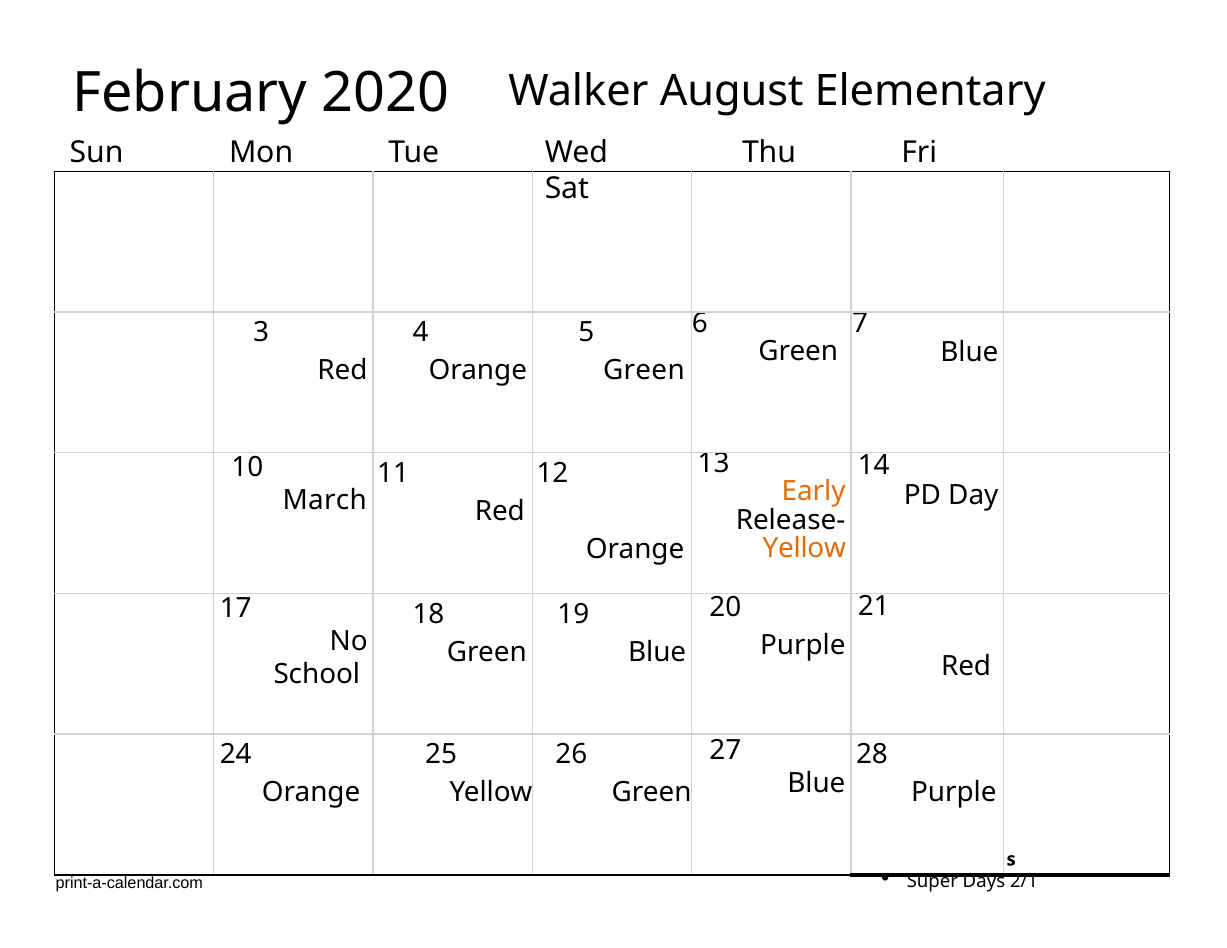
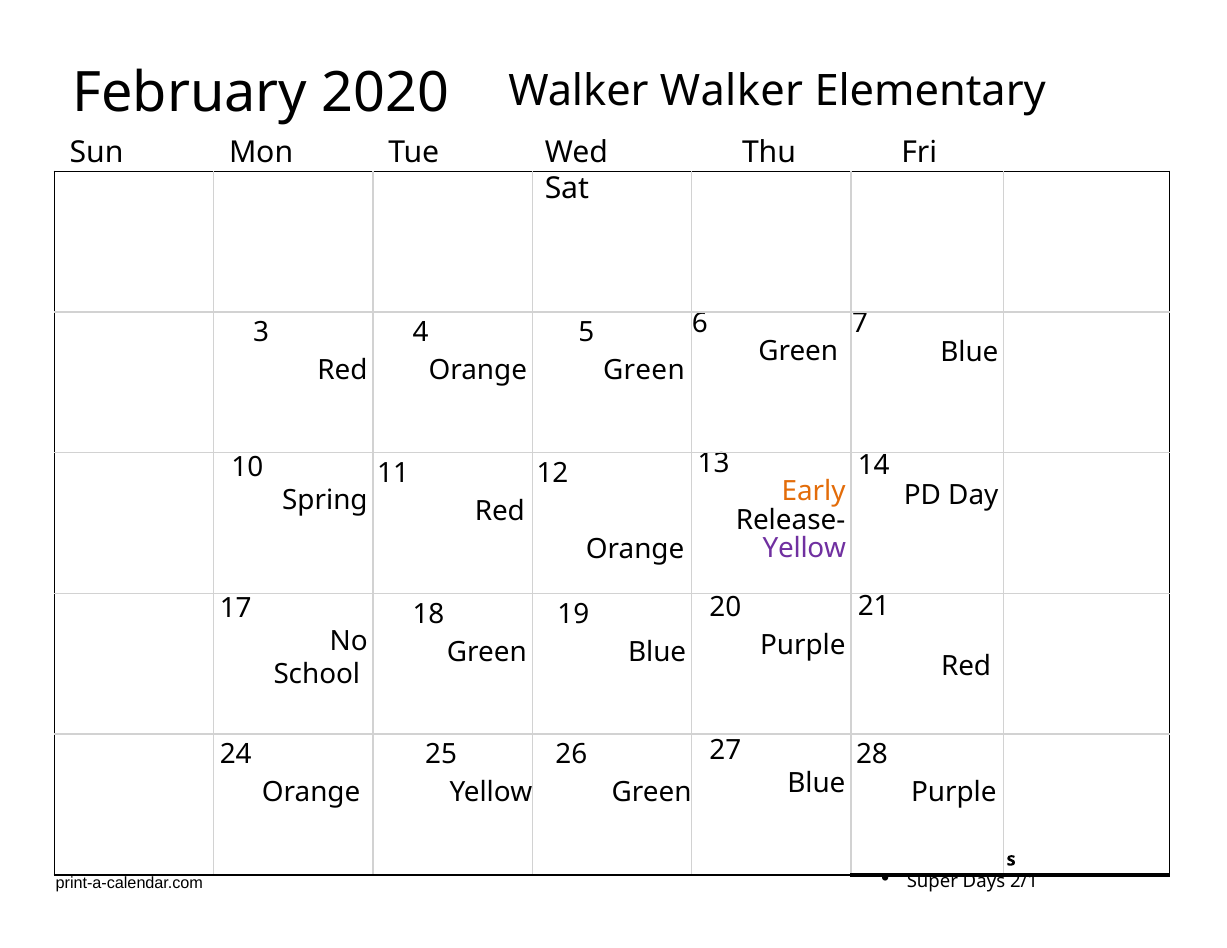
Walker August: August -> Walker (731, 92)
March: March -> Spring (325, 500)
Yellow colour: orange -> purple (804, 548)
